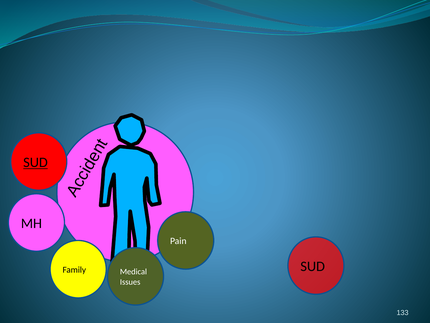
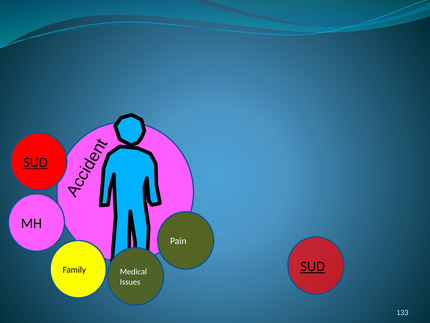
SUD underline: none -> present (313, 266)
